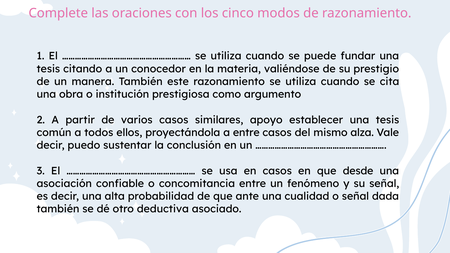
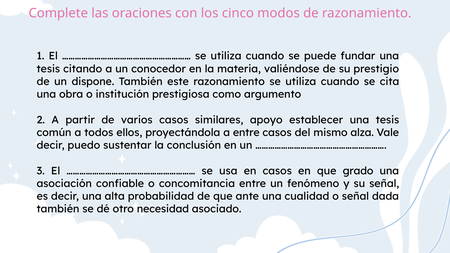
manera: manera -> dispone (93, 82)
desde: desde -> grado (358, 171)
deductiva: deductiva -> necesidad (163, 209)
